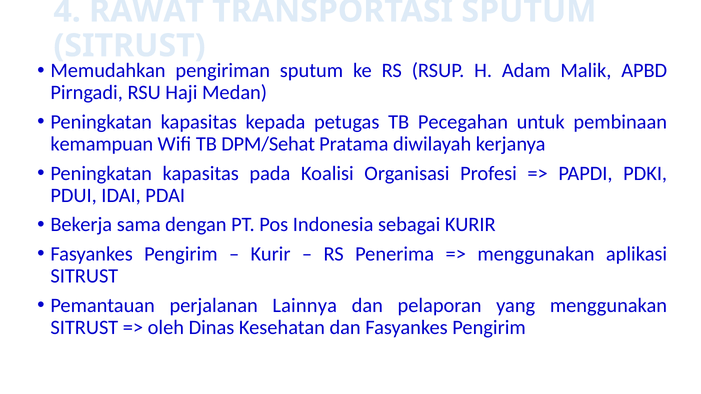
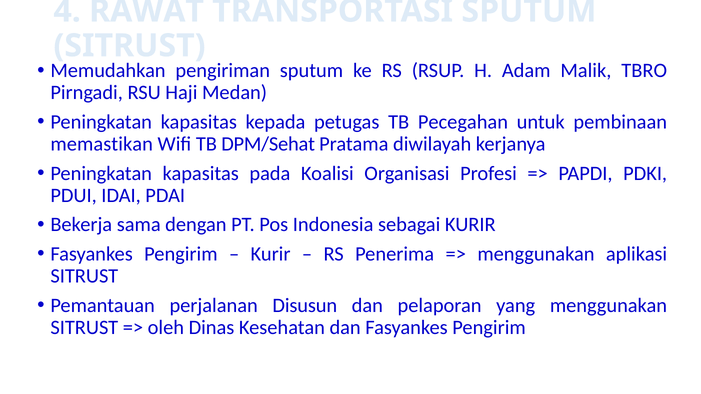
APBD: APBD -> TBRO (644, 71)
kemampuan: kemampuan -> memastikan (102, 144)
Lainnya: Lainnya -> Disusun (305, 306)
